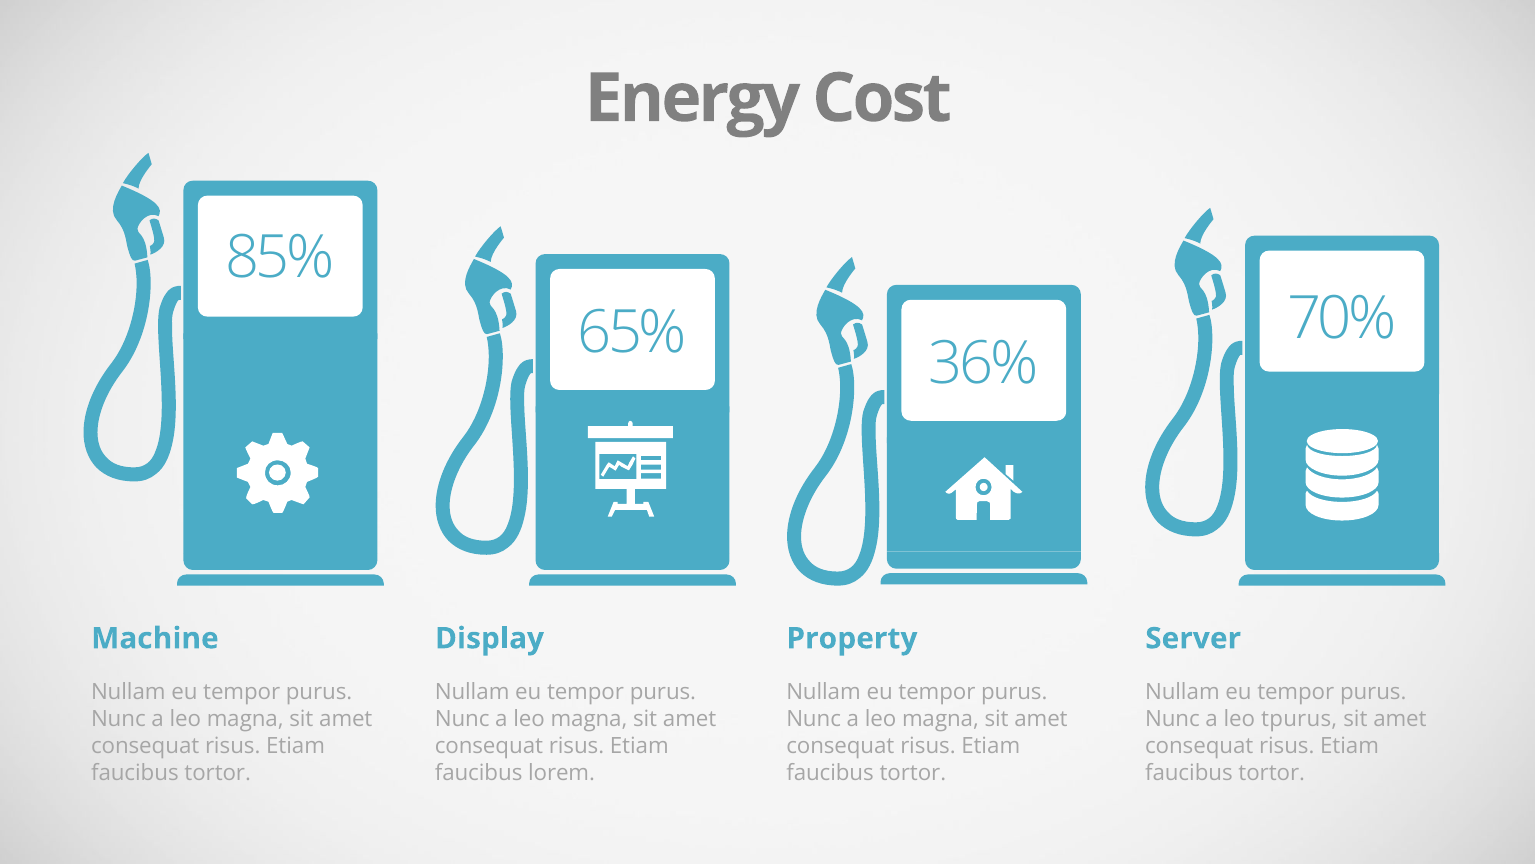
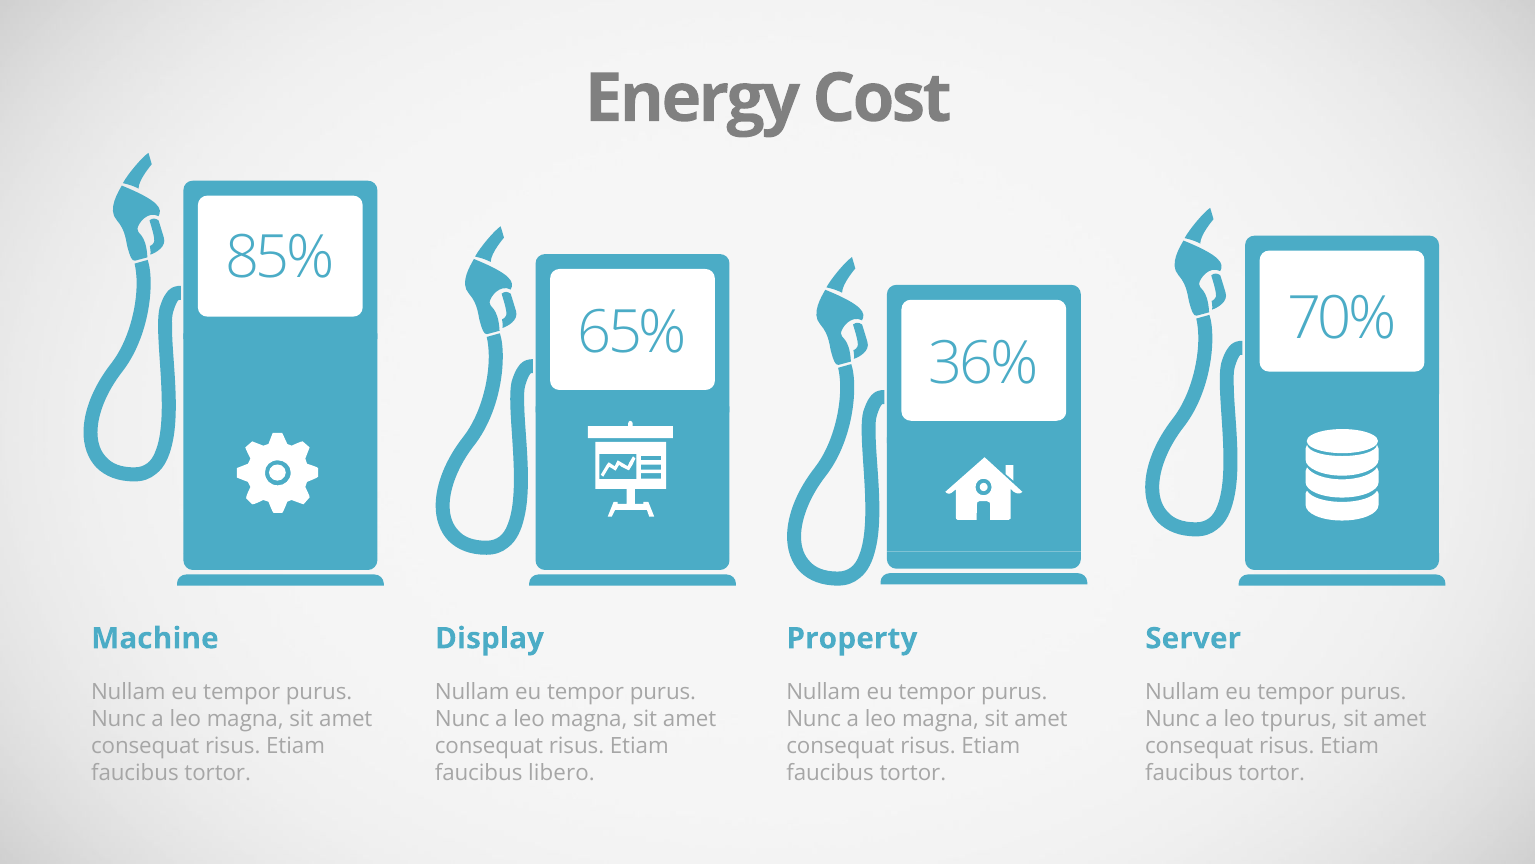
lorem: lorem -> libero (561, 773)
